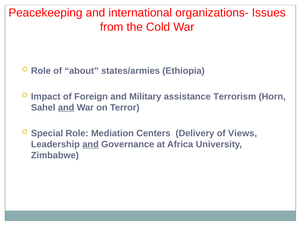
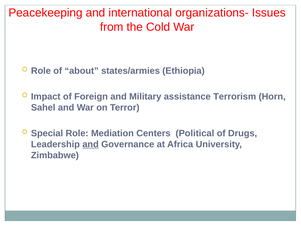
and underline: present -> none (66, 107)
Delivery: Delivery -> Political (195, 133)
Views: Views -> Drugs (243, 133)
